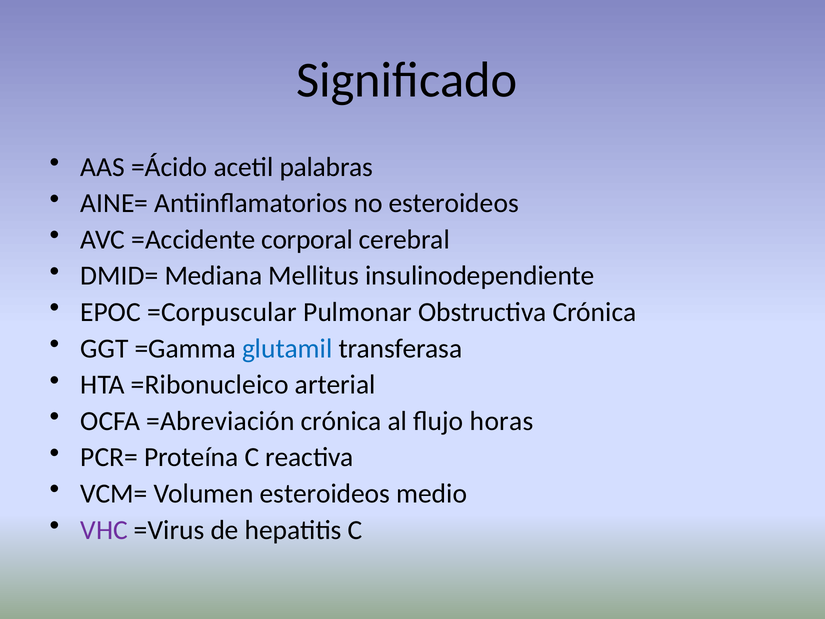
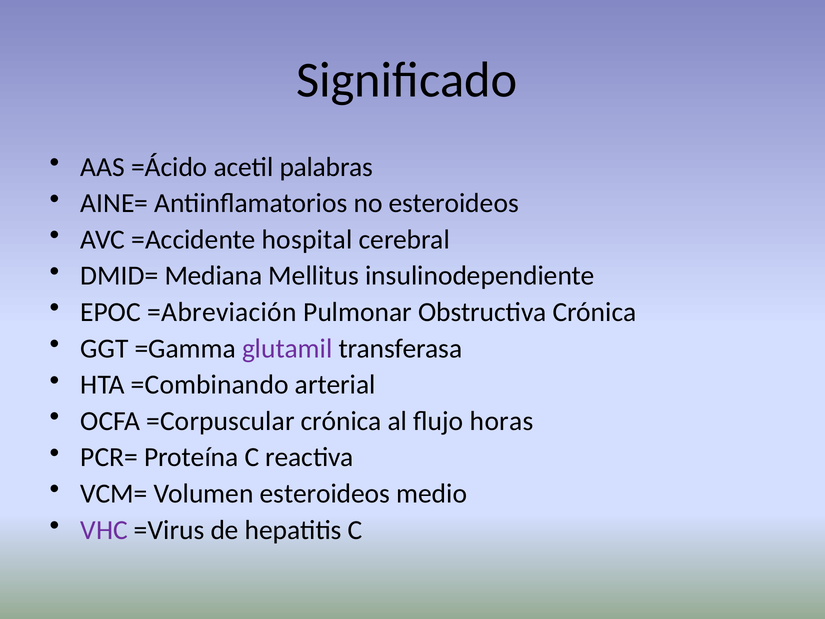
corporal: corporal -> hospital (307, 239)
=Corpuscular: =Corpuscular -> =Abreviación (222, 312)
glutamil colour: blue -> purple (287, 348)
=Ribonucleico: =Ribonucleico -> =Combinando (210, 385)
=Abreviación: =Abreviación -> =Corpuscular (221, 421)
